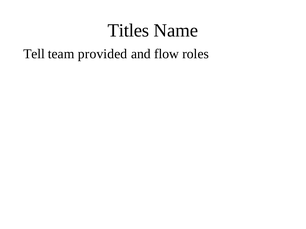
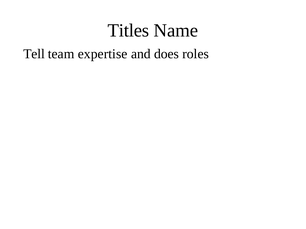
provided: provided -> expertise (103, 54)
flow: flow -> does (167, 54)
